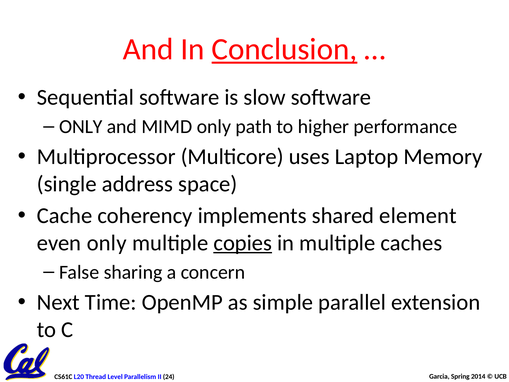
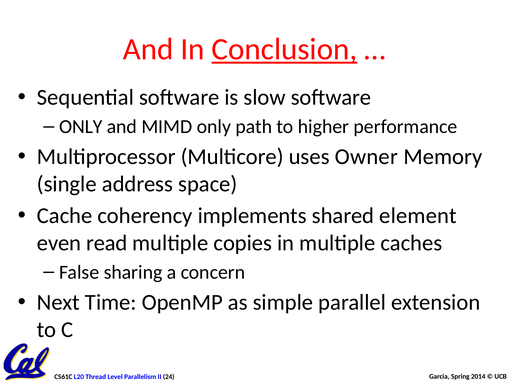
Laptop: Laptop -> Owner (366, 157)
even only: only -> read (107, 243)
copies underline: present -> none (243, 243)
